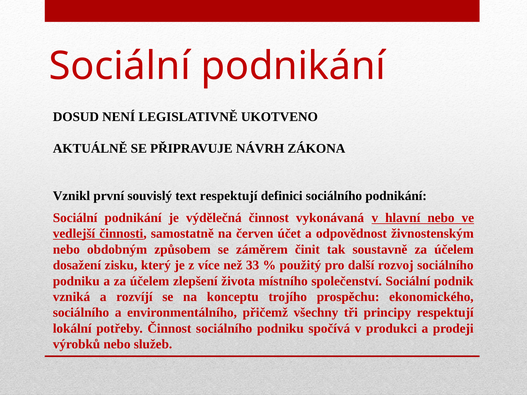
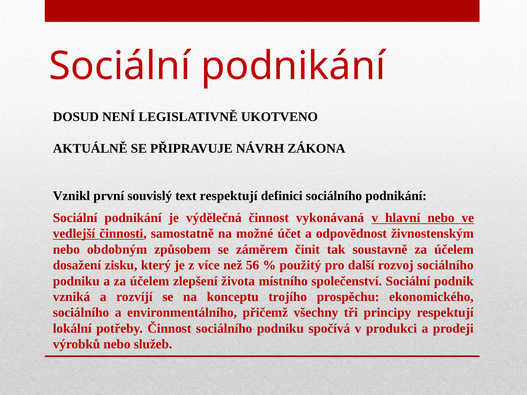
červen: červen -> možné (255, 234)
33: 33 -> 56 (253, 265)
